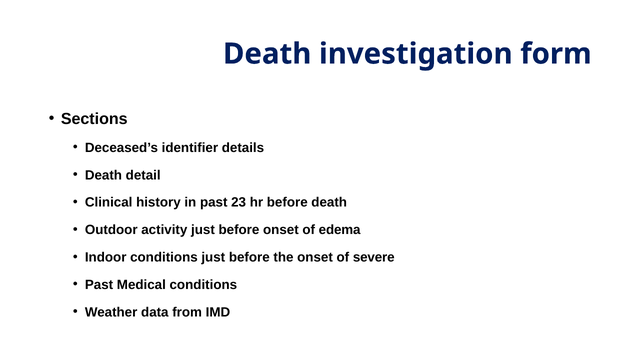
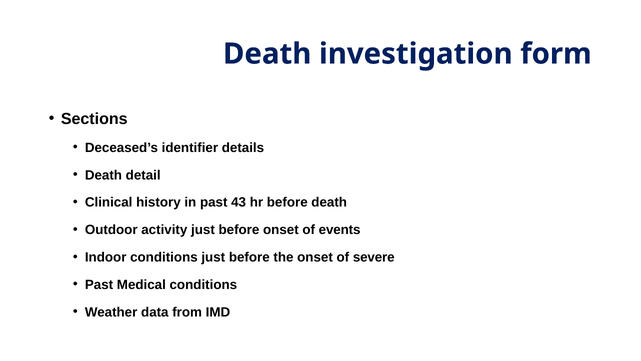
23: 23 -> 43 (239, 202)
edema: edema -> events (340, 230)
